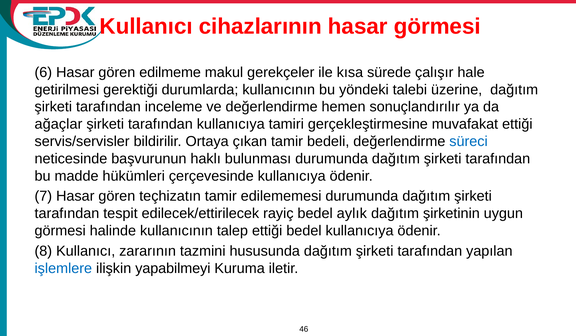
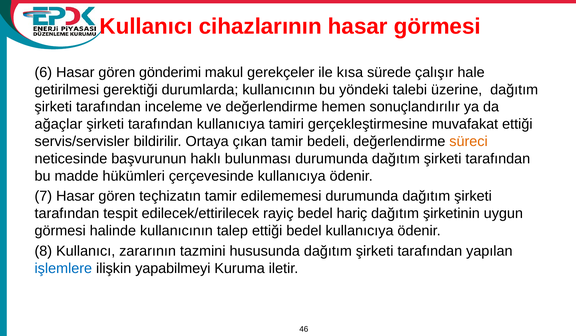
edilmeme: edilmeme -> gönderimi (170, 72)
süreci colour: blue -> orange (469, 141)
aylık: aylık -> hariç (352, 213)
